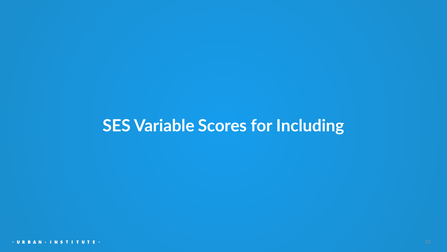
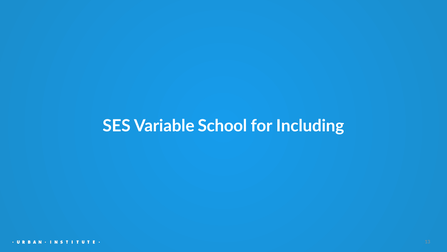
Scores: Scores -> School (222, 126)
